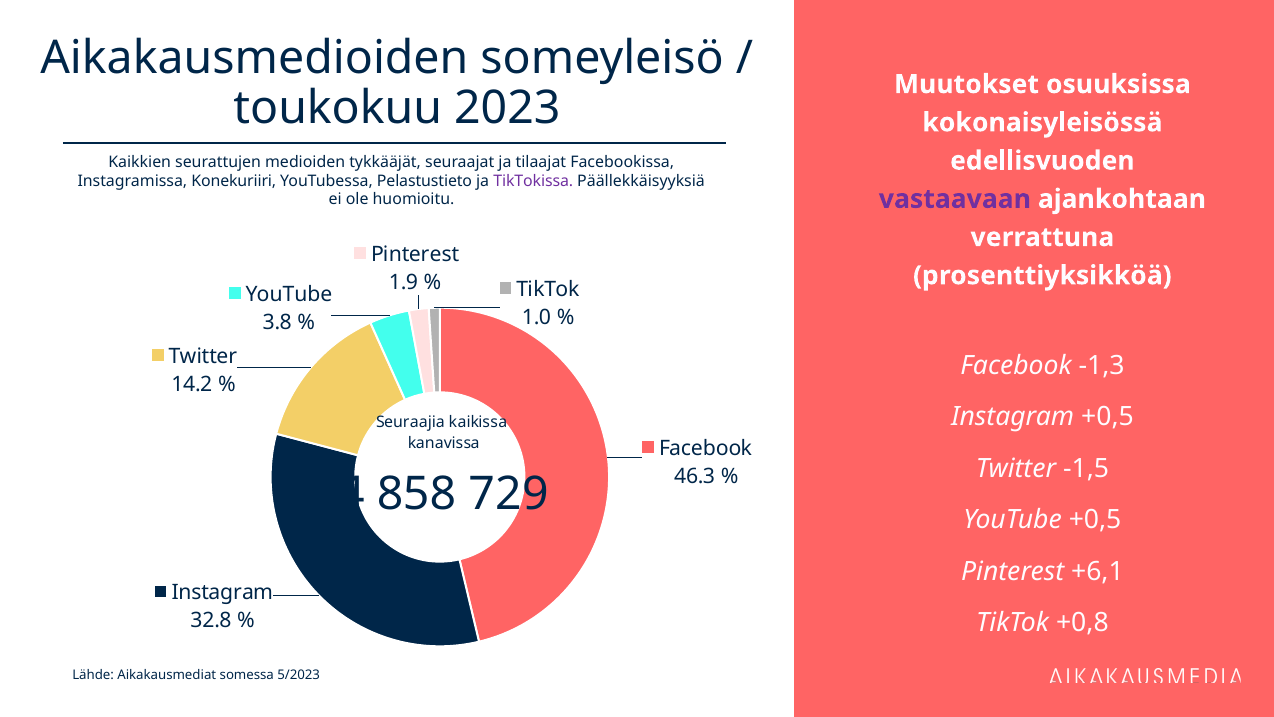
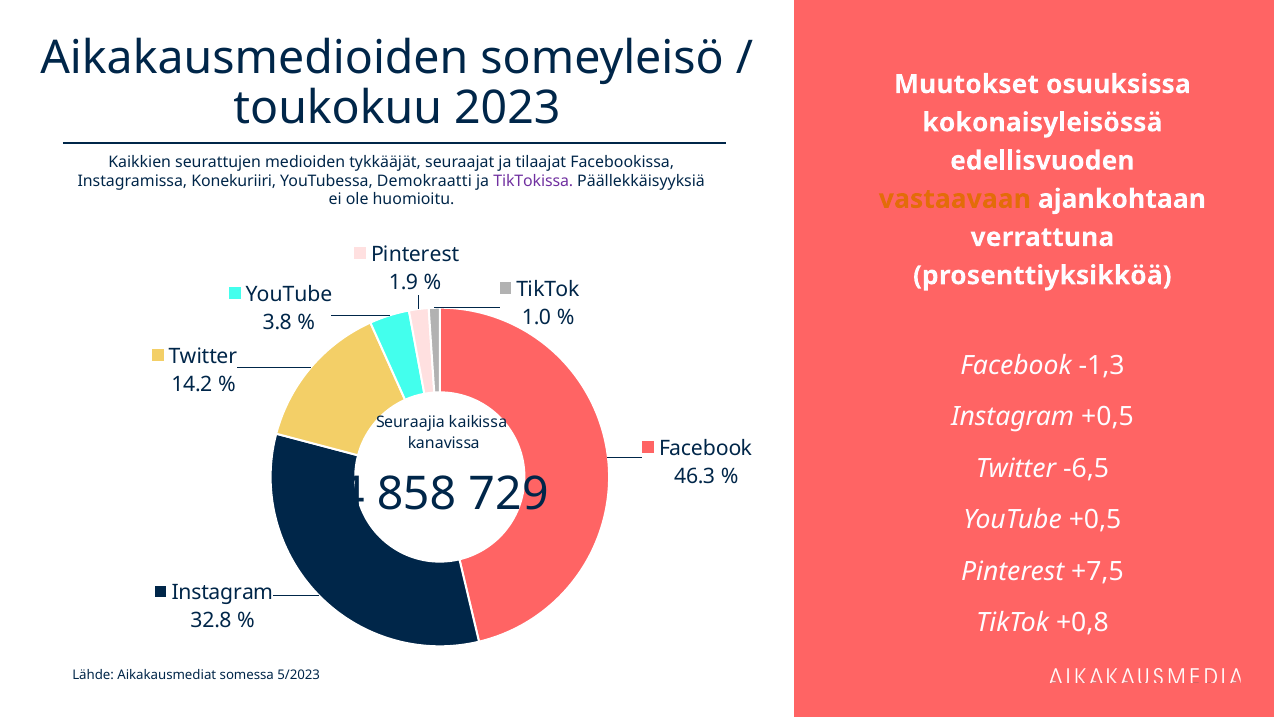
Pelastustieto: Pelastustieto -> Demokraatti (424, 181)
vastaavaan colour: purple -> orange (955, 199)
-1,5: -1,5 -> -6,5 (1086, 468)
+6,1: +6,1 -> +7,5 (1097, 571)
